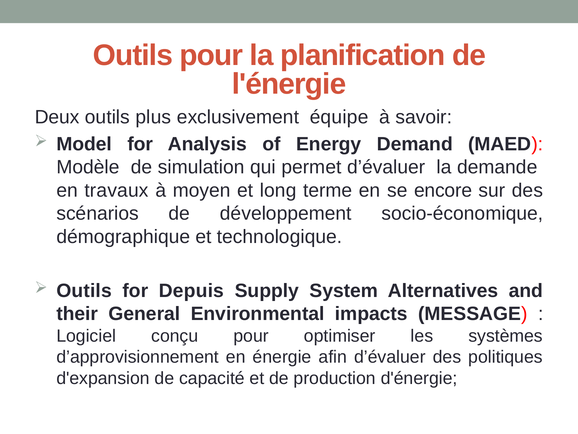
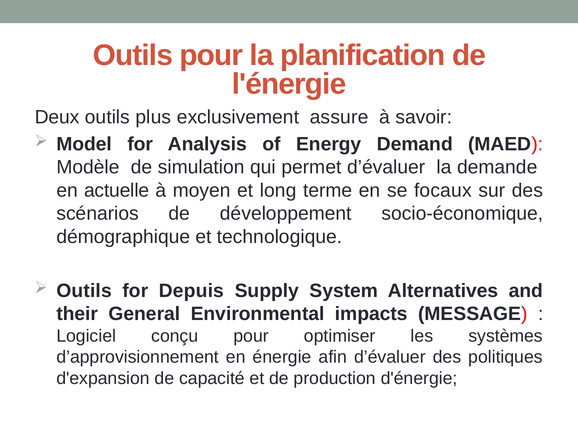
équipe: équipe -> assure (339, 117)
travaux: travaux -> actuelle (117, 190)
encore: encore -> focaux (443, 190)
